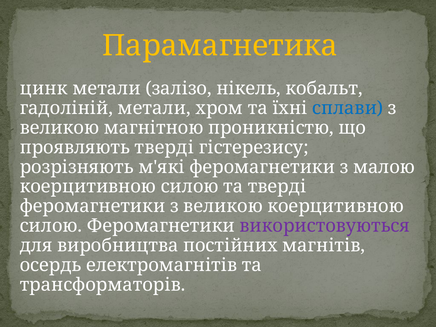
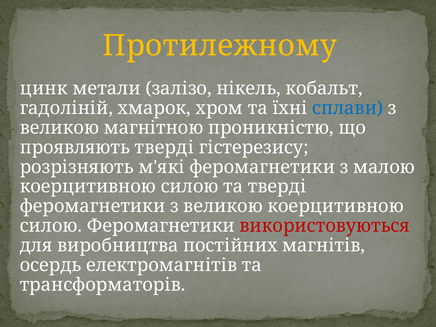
Парамагнетика: Парамагнетика -> Протилежному (220, 46)
гадоліній метали: метали -> хмарок (154, 108)
використовуються colour: purple -> red (325, 226)
